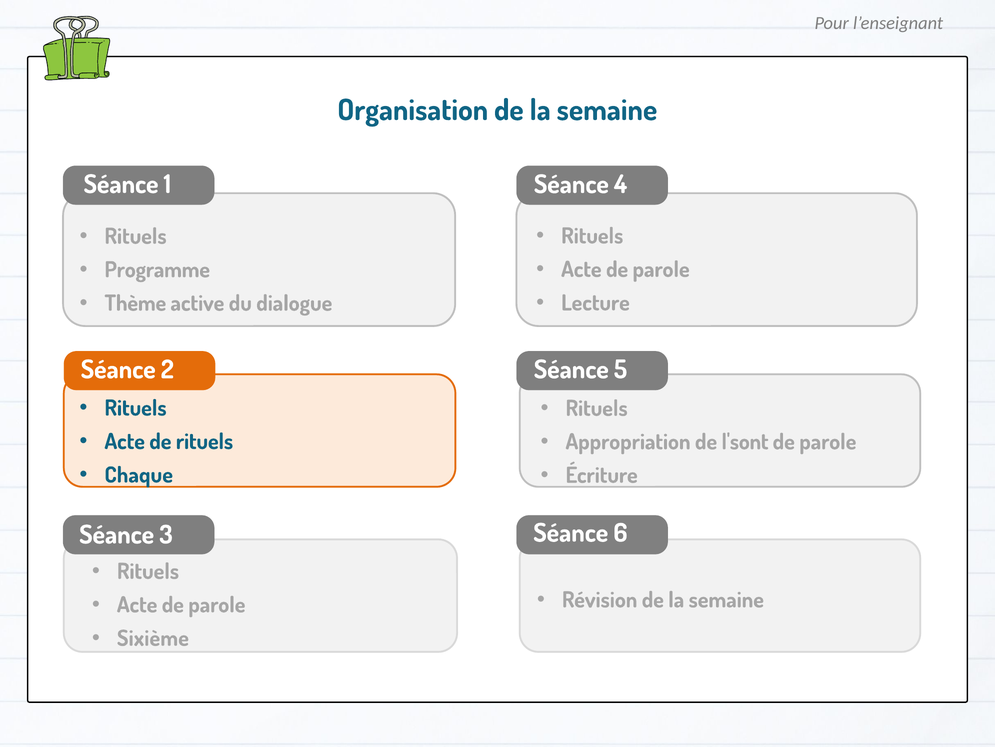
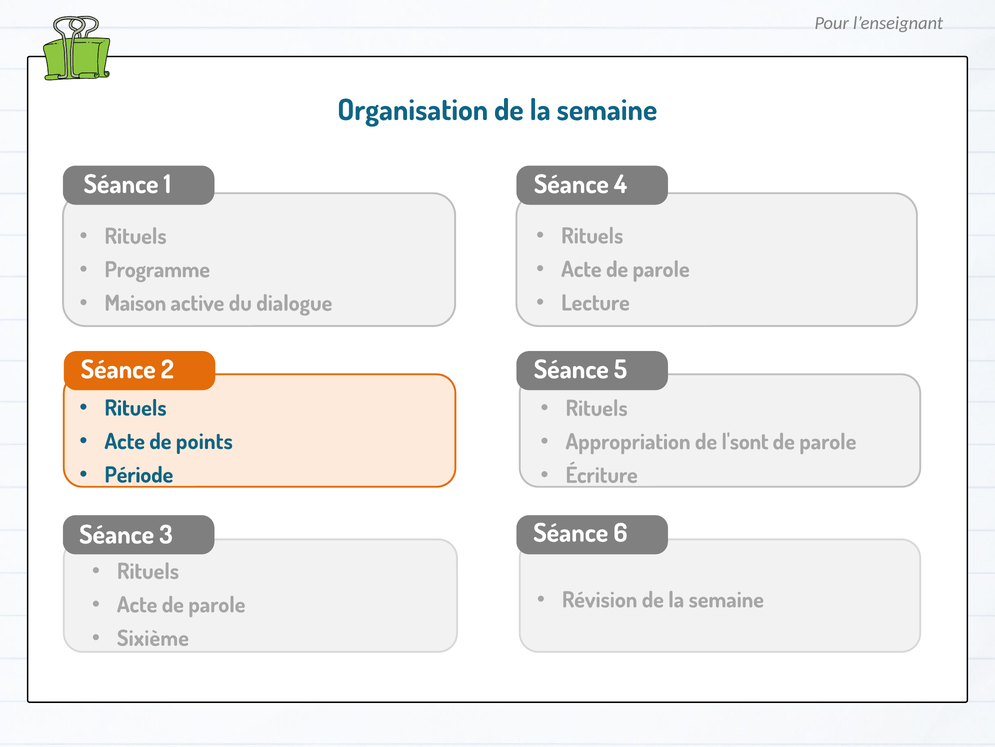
Thème: Thème -> Maison (135, 303)
de rituels: rituels -> points (204, 441)
Chaque: Chaque -> Période (139, 475)
